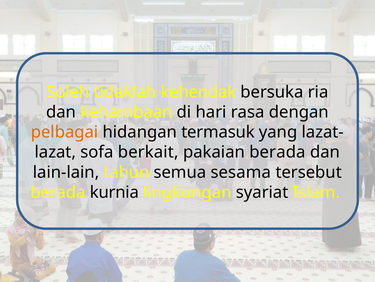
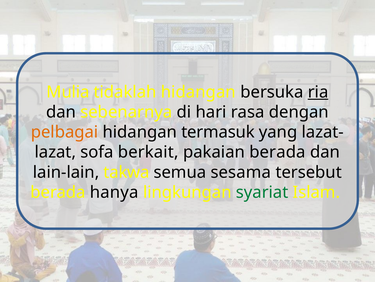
Soleh: Soleh -> Mulia (68, 92)
tidaklah kehendak: kehendak -> hidangan (198, 92)
ria underline: none -> present (318, 92)
kehambaan: kehambaan -> sebenarnya (126, 112)
tahun: tahun -> takwa (127, 172)
kurnia: kurnia -> hanya (114, 192)
syariat colour: black -> green (262, 192)
